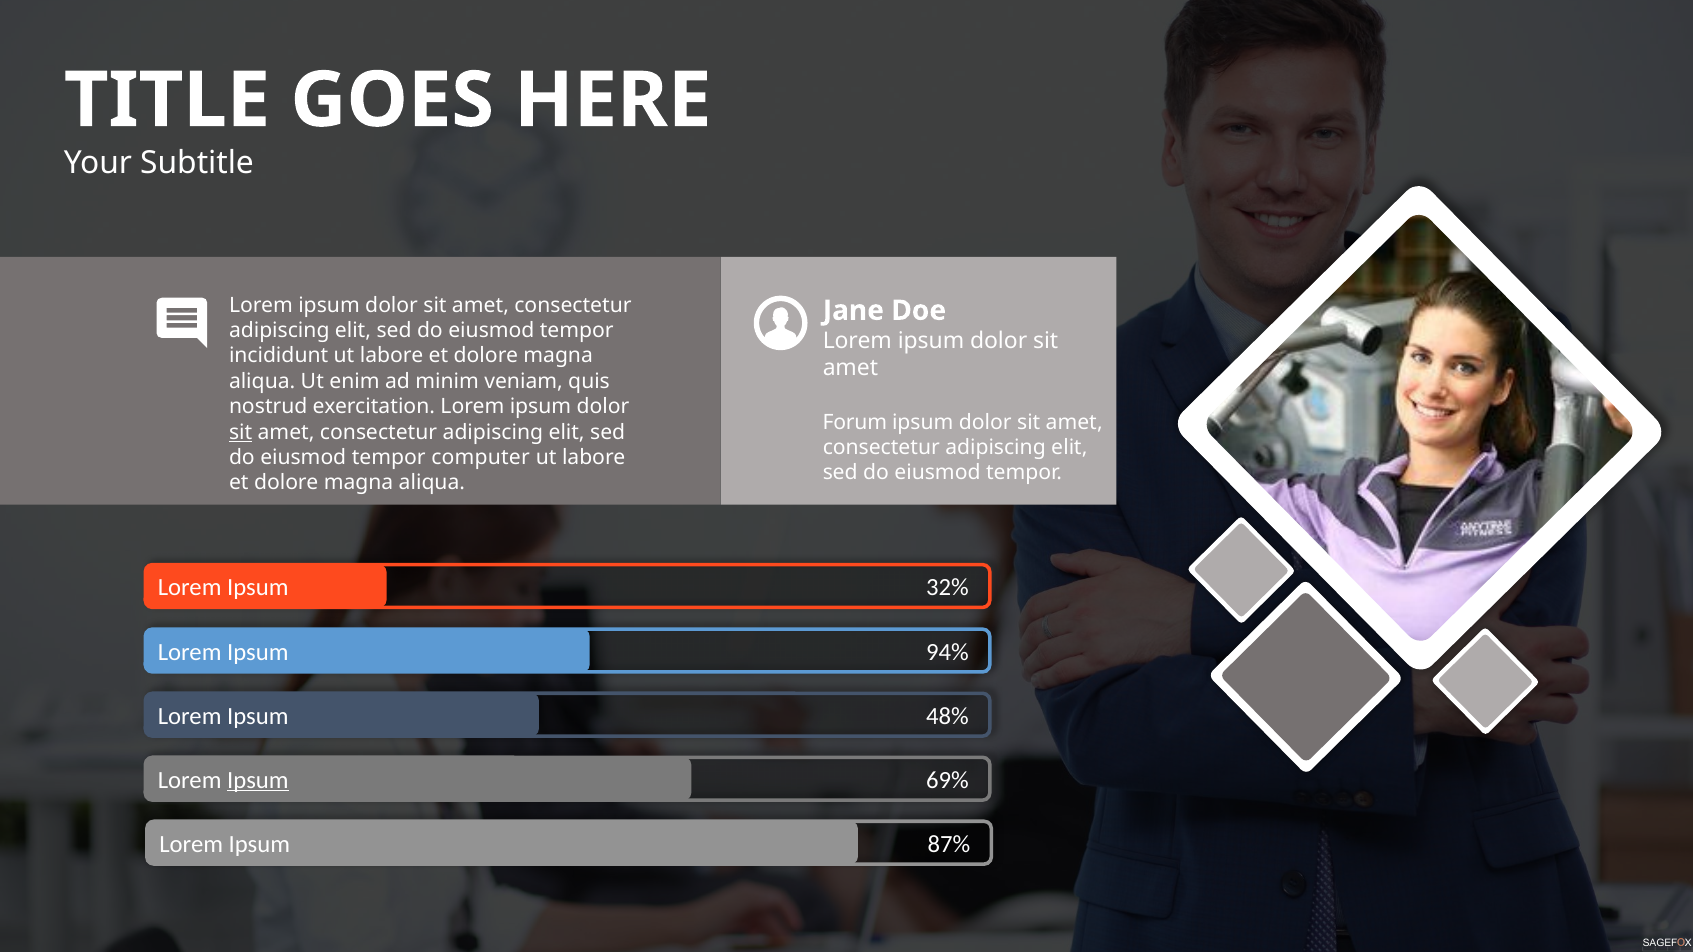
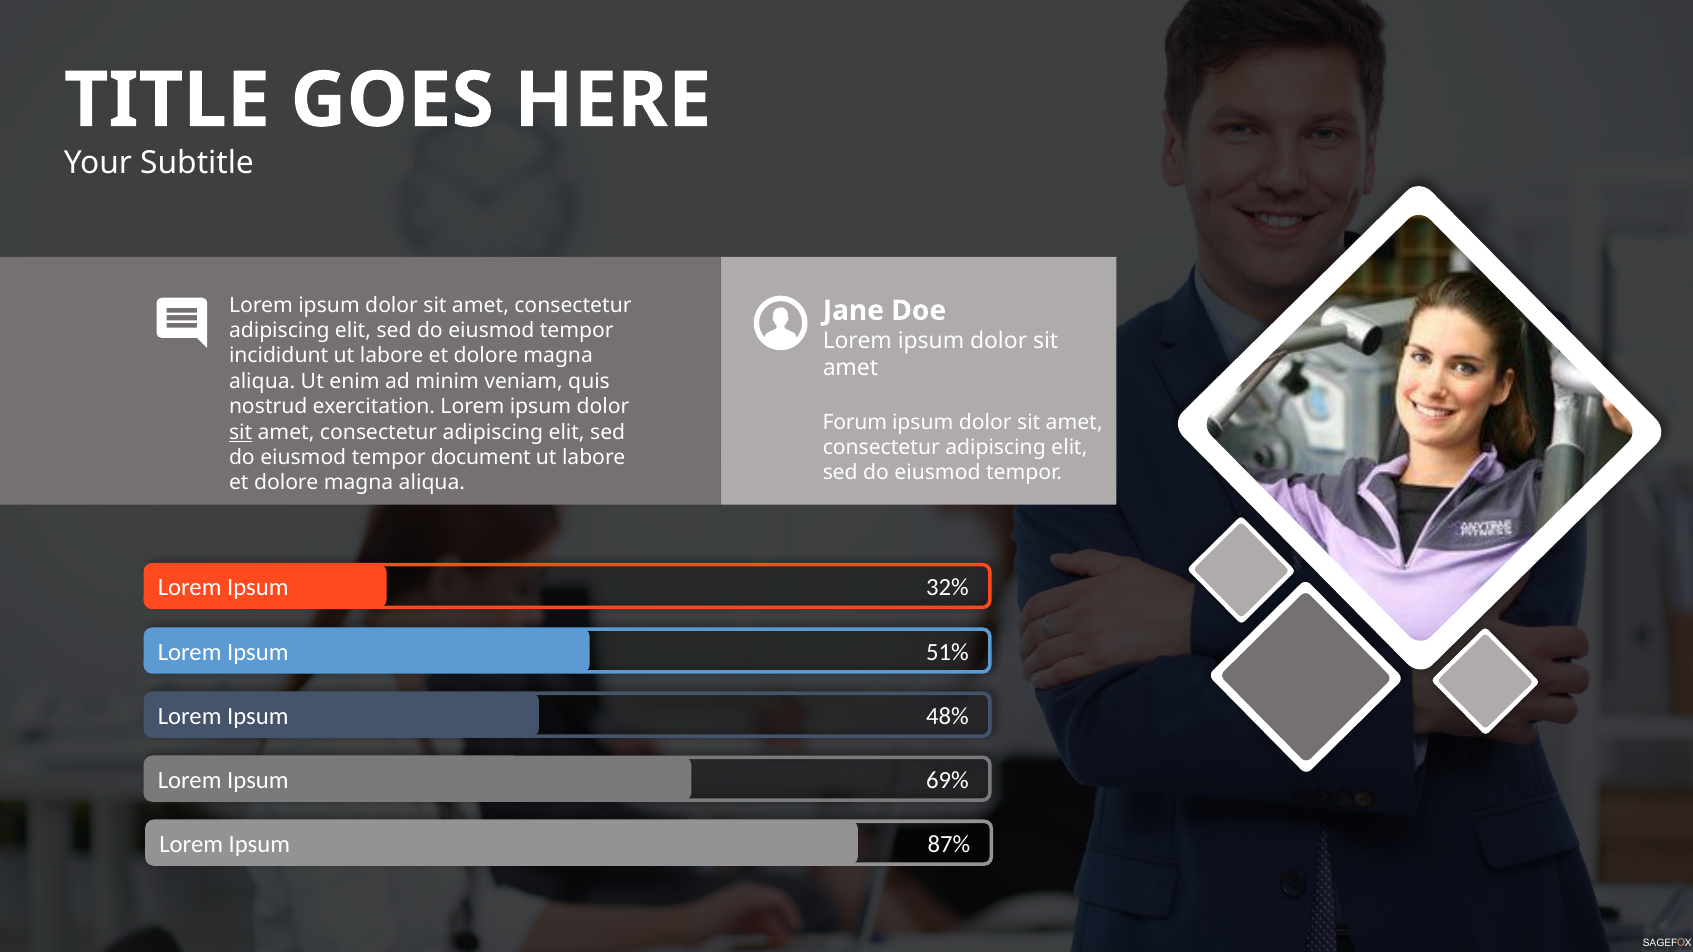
computer: computer -> document (481, 458)
94%: 94% -> 51% (947, 652)
Ipsum underline: present -> none (258, 780)
